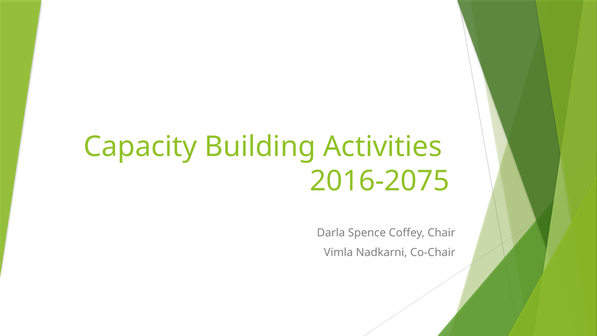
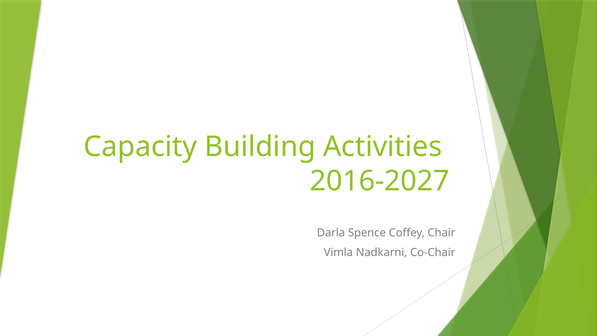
2016-2075: 2016-2075 -> 2016-2027 (380, 181)
